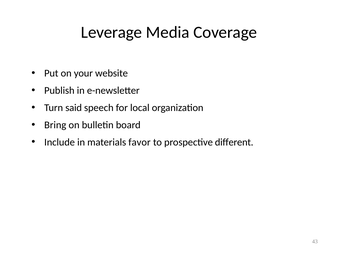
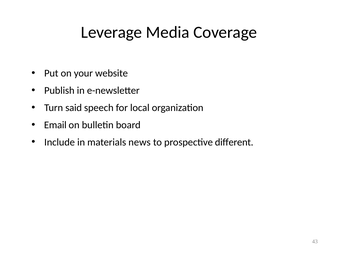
Bring: Bring -> Email (55, 125)
favor: favor -> news (140, 142)
